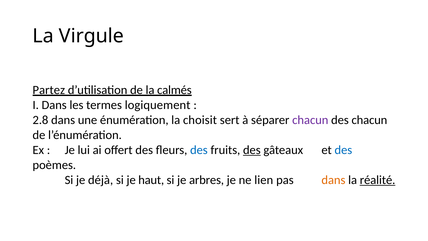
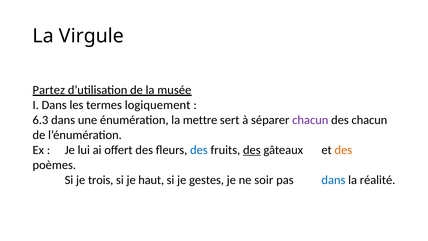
calmés: calmés -> musée (174, 90)
2.8: 2.8 -> 6.3 (40, 120)
choisit: choisit -> mettre (200, 120)
des colour: blue -> orange (343, 150)
déjà: déjà -> trois (101, 180)
arbres: arbres -> gestes (207, 180)
lien: lien -> soir (264, 180)
dans colour: orange -> blue (333, 180)
réalité underline: present -> none (378, 180)
